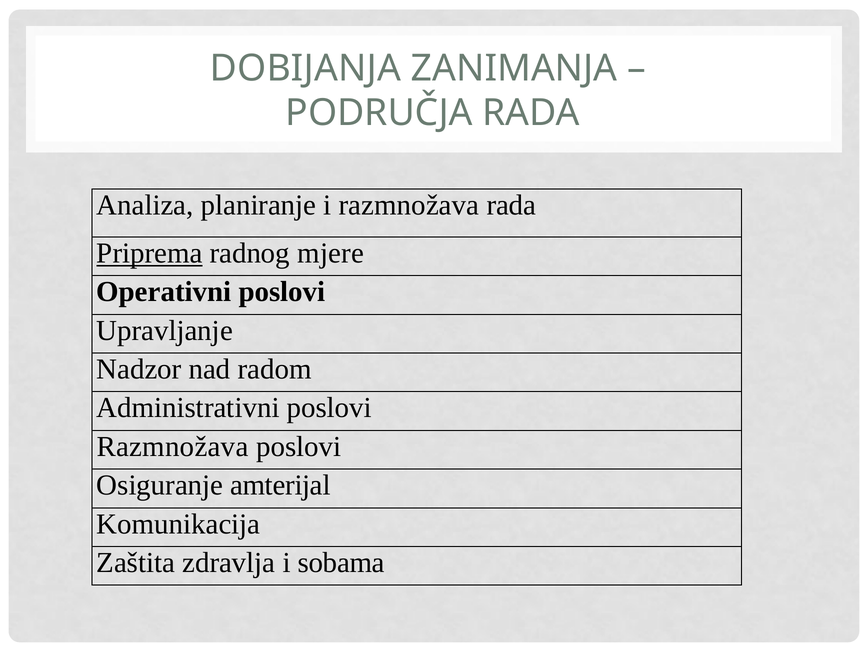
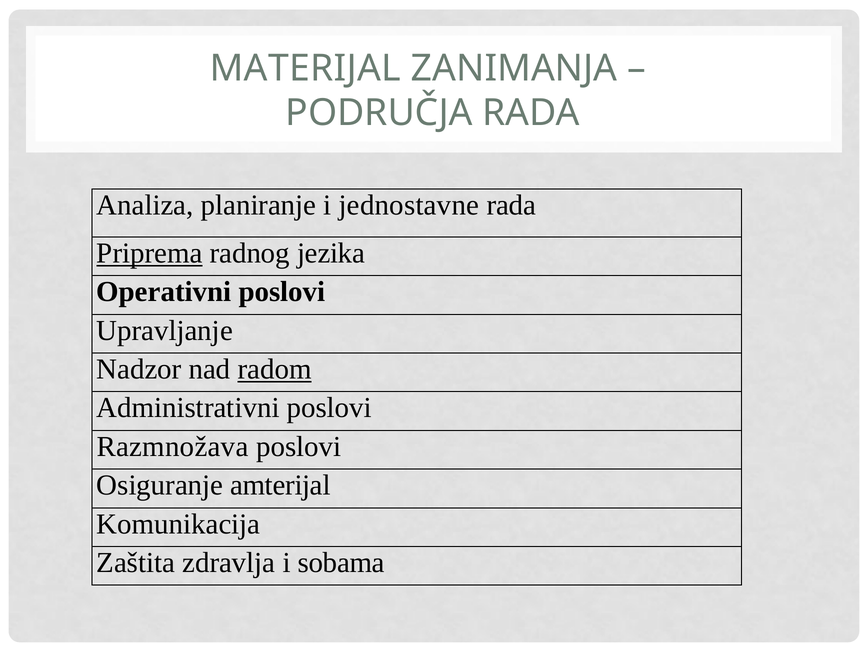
DOBIJANJA: DOBIJANJA -> MATERIJAL (305, 68)
i razmnožava: razmnožava -> jednostavne (409, 205)
mjere: mjere -> jezika (331, 253)
radom underline: none -> present (275, 369)
